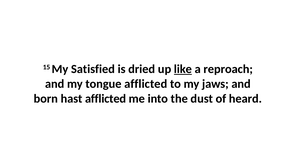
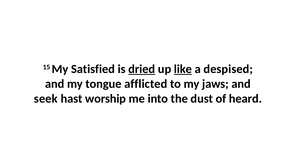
dried underline: none -> present (142, 69)
reproach: reproach -> despised (228, 69)
born: born -> seek (46, 99)
hast afflicted: afflicted -> worship (106, 99)
